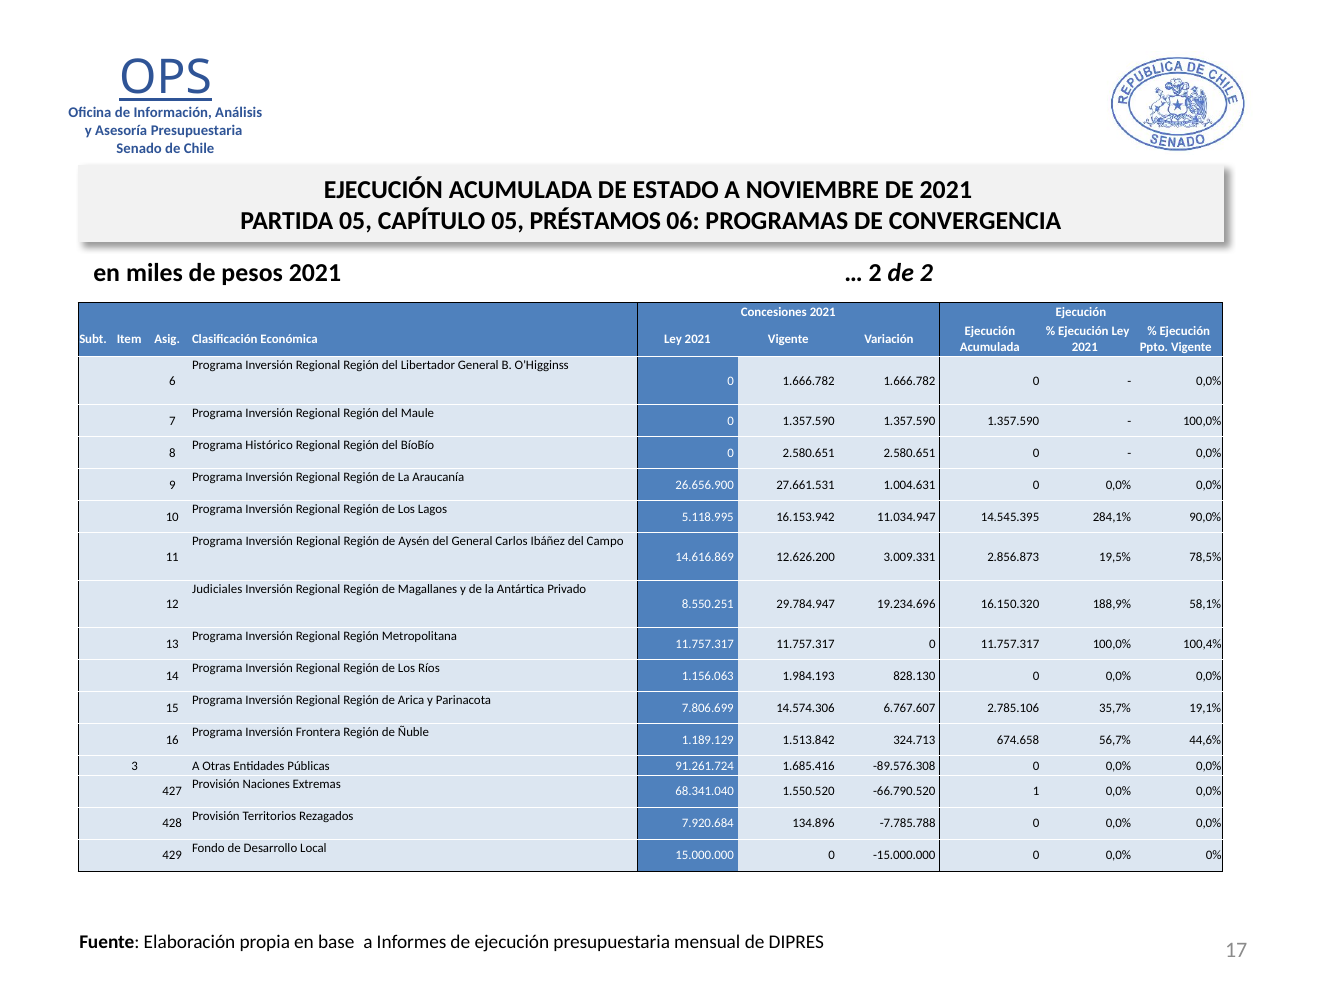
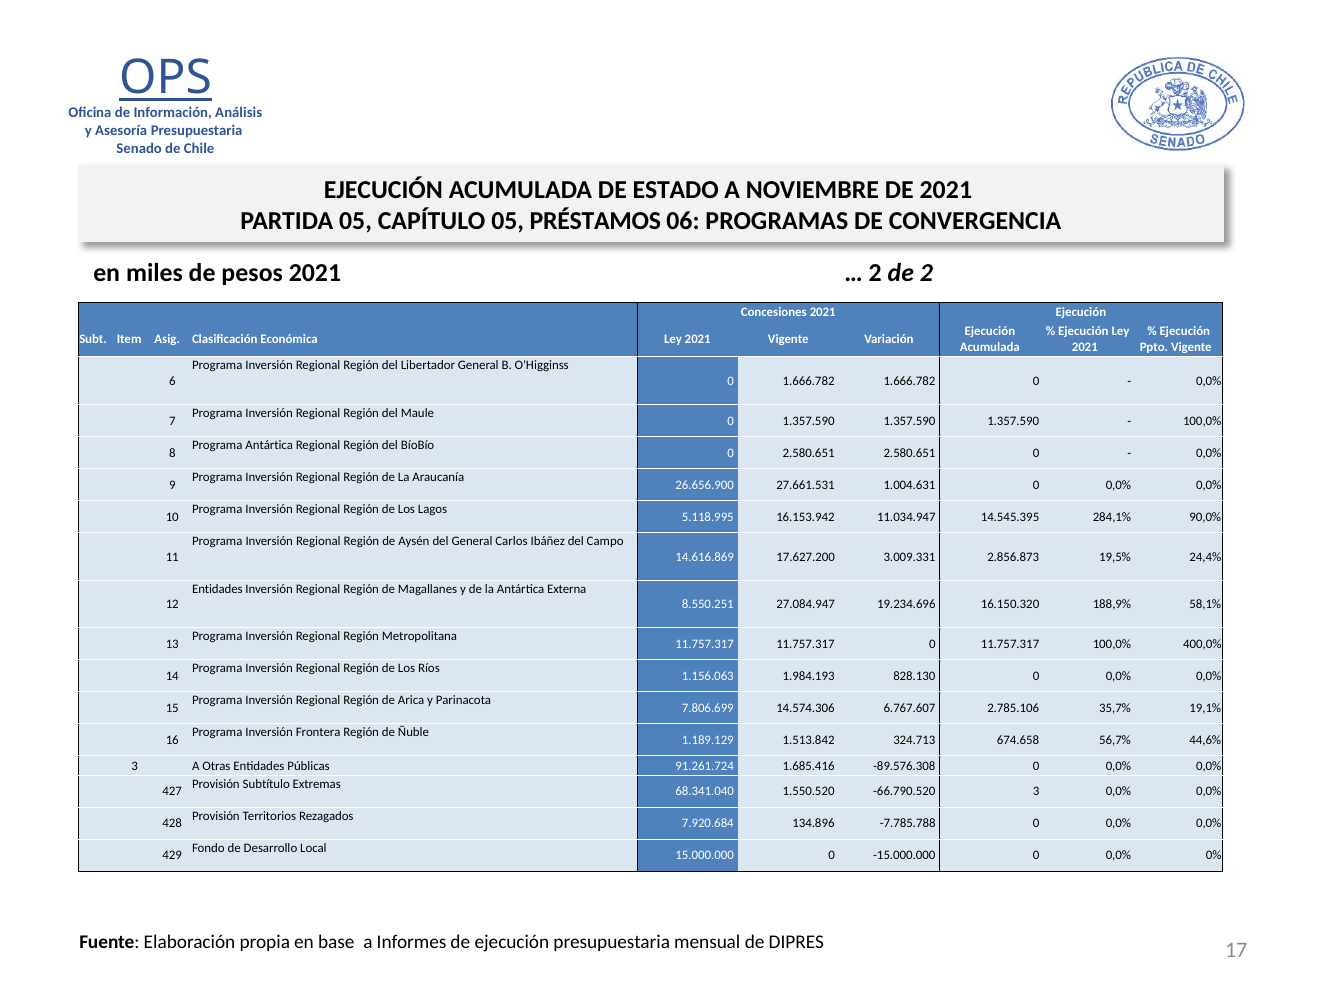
Programa Histórico: Histórico -> Antártica (269, 445)
12.626.200: 12.626.200 -> 17.627.200 (806, 557)
78,5%: 78,5% -> 24,4% (1205, 557)
Judiciales: Judiciales -> Entidades (217, 589)
Privado: Privado -> Externa (567, 589)
29.784.947: 29.784.947 -> 27.084.947 (806, 604)
100,4%: 100,4% -> 400,0% (1202, 644)
Naciones: Naciones -> Subtítulo (266, 784)
-66.790.520 1: 1 -> 3 (1036, 792)
